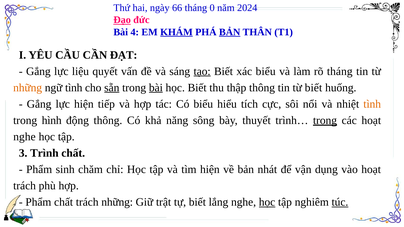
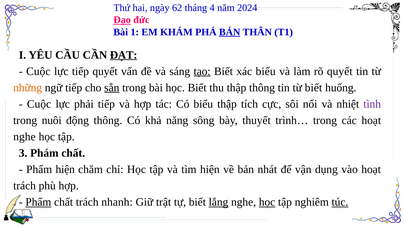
66: 66 -> 62 (177, 8)
0: 0 -> 4 (212, 8)
4: 4 -> 1 (135, 32)
KHÁM underline: present -> none (176, 32)
ĐẠT underline: none -> present (124, 55)
Gắng: Gắng -> Cuộc (38, 71)
lực liệu: liệu -> tiếp (80, 71)
rõ tháng: tháng -> quyết (340, 71)
ngữ tình: tình -> tiếp (74, 88)
bài underline: present -> none (156, 88)
Gắng: Gắng -> Cuộc (39, 104)
lực hiện: hiện -> phải (84, 104)
biểu hiểu: hiểu -> thập (227, 104)
tình colour: orange -> purple (372, 104)
hình: hình -> nuôi (52, 120)
trong underline: present -> none (325, 120)
Trình: Trình -> Phám (44, 153)
Phẩm sinh: sinh -> hiện (65, 169)
Phẩm underline: none -> present (38, 202)
trách những: những -> nhanh (117, 202)
lắng underline: none -> present (219, 202)
